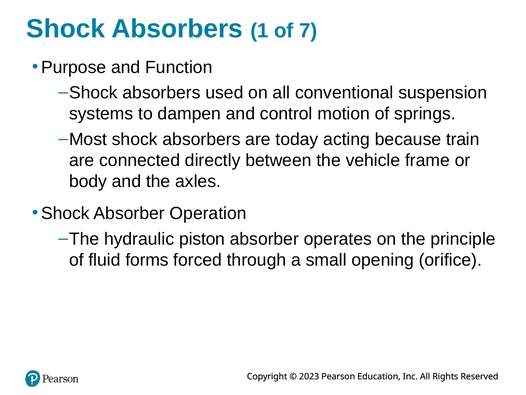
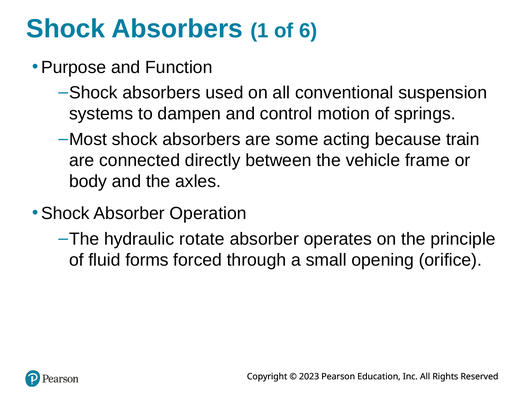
7: 7 -> 6 (308, 31)
today: today -> some (297, 139)
piston: piston -> rotate (202, 239)
